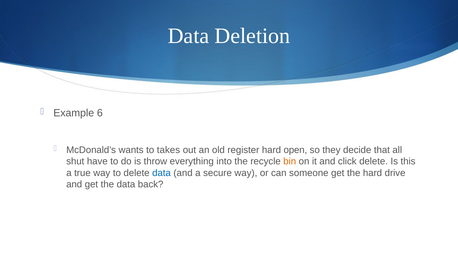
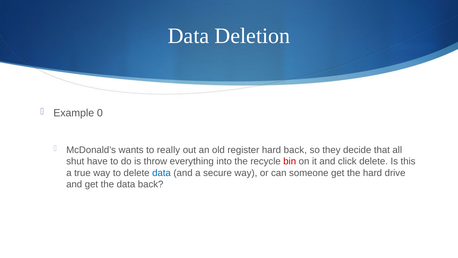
6: 6 -> 0 (100, 113)
takes: takes -> really (168, 150)
hard open: open -> back (295, 150)
bin colour: orange -> red (290, 161)
